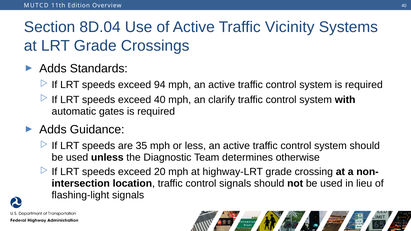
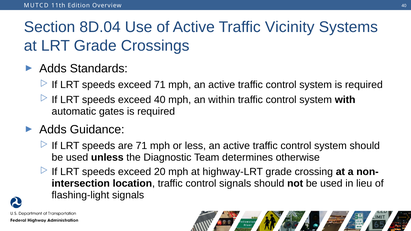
exceed 94: 94 -> 71 (160, 85)
clarify: clarify -> within (222, 100)
are 35: 35 -> 71 (141, 146)
